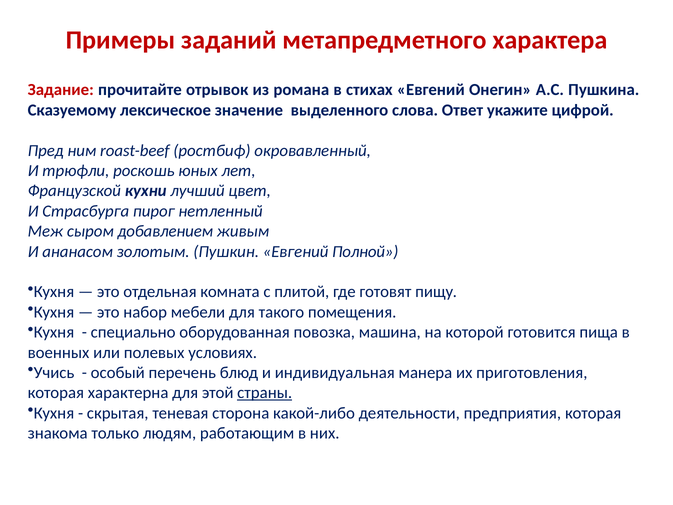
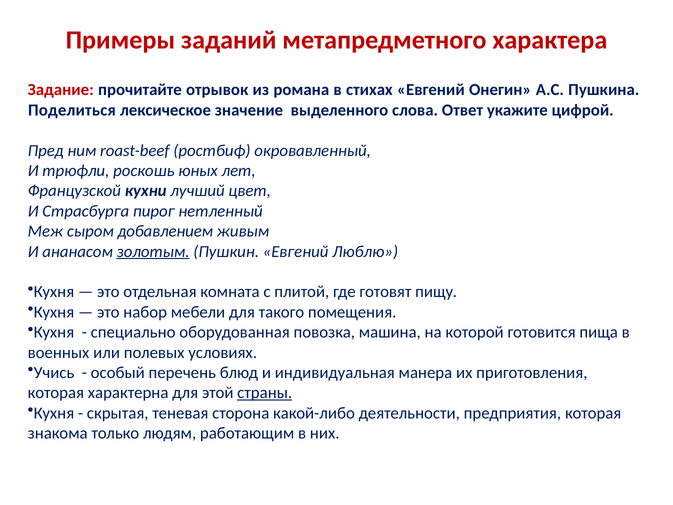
Сказуемому: Сказуемому -> Поделиться (72, 110)
золотым underline: none -> present (153, 251)
Полной: Полной -> Люблю (365, 251)
